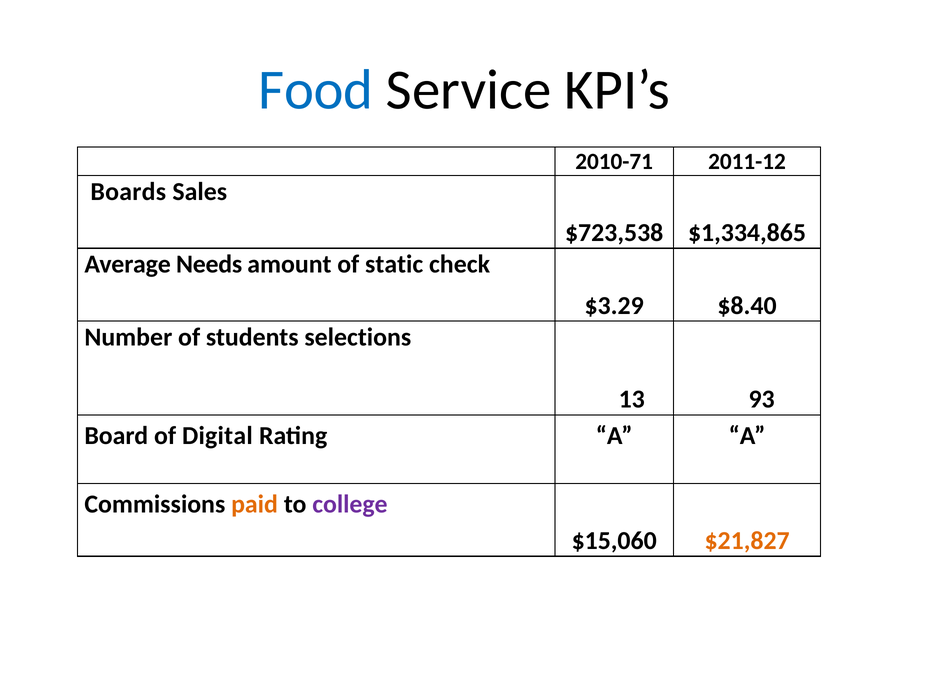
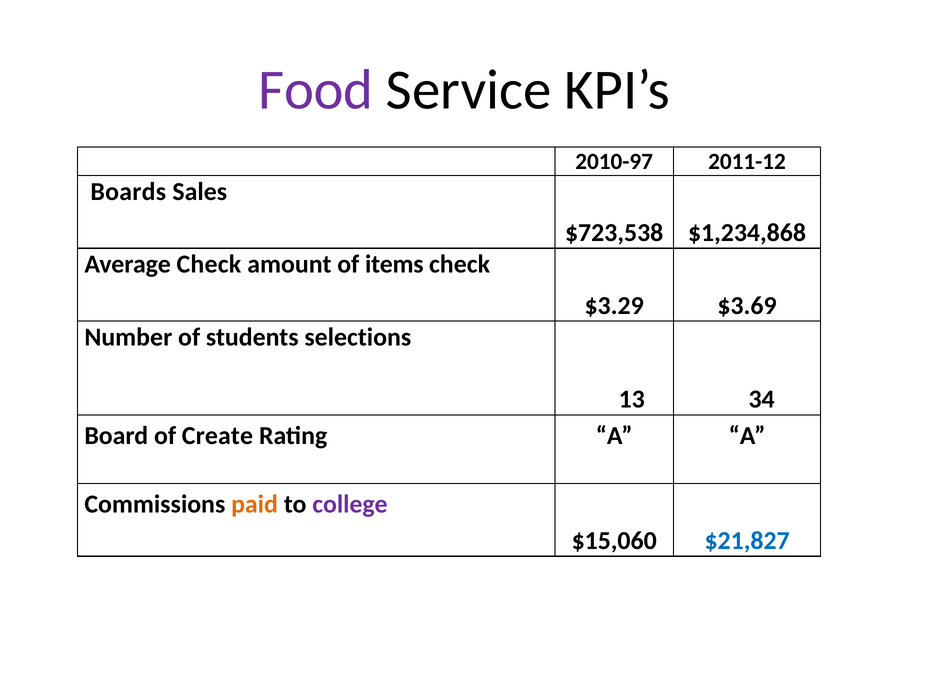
Food colour: blue -> purple (316, 90)
2010-71: 2010-71 -> 2010-97 (614, 162)
$1,334,865: $1,334,865 -> $1,234,868 (747, 233)
Average Needs: Needs -> Check (209, 264)
static: static -> items (394, 264)
$8.40: $8.40 -> $3.69 (747, 305)
93: 93 -> 34 (762, 399)
Digital: Digital -> Create (217, 436)
$21,827 colour: orange -> blue (747, 541)
